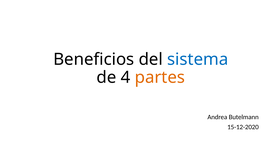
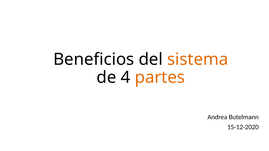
sistema colour: blue -> orange (198, 59)
